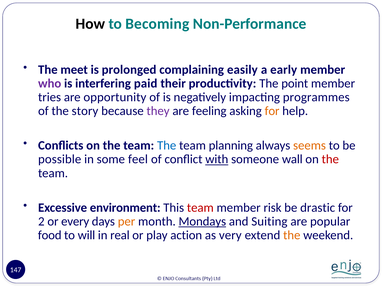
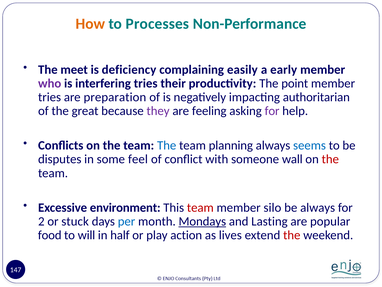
How colour: black -> orange (90, 24)
Becoming: Becoming -> Processes (157, 24)
prolonged: prolonged -> deficiency (129, 69)
interfering paid: paid -> tries (146, 83)
opportunity: opportunity -> preparation (115, 97)
programmes: programmes -> authoritarian (316, 97)
story: story -> great (85, 111)
for colour: orange -> purple (272, 111)
seems colour: orange -> blue (310, 145)
possible: possible -> disputes (60, 159)
with underline: present -> none (217, 159)
risk: risk -> silo (272, 207)
be drastic: drastic -> always (318, 207)
every: every -> stuck (75, 221)
per colour: orange -> blue (127, 221)
Suiting: Suiting -> Lasting (269, 221)
real: real -> half (120, 235)
very: very -> lives (230, 235)
the colour: orange -> red (292, 235)
